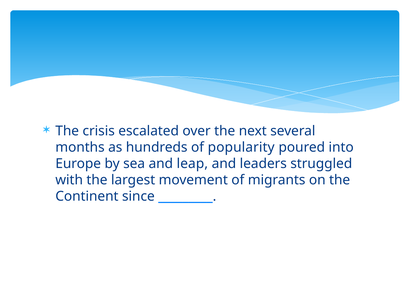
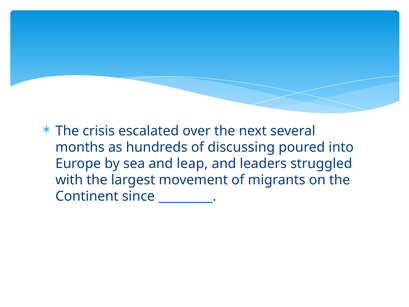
popularity: popularity -> discussing (241, 147)
